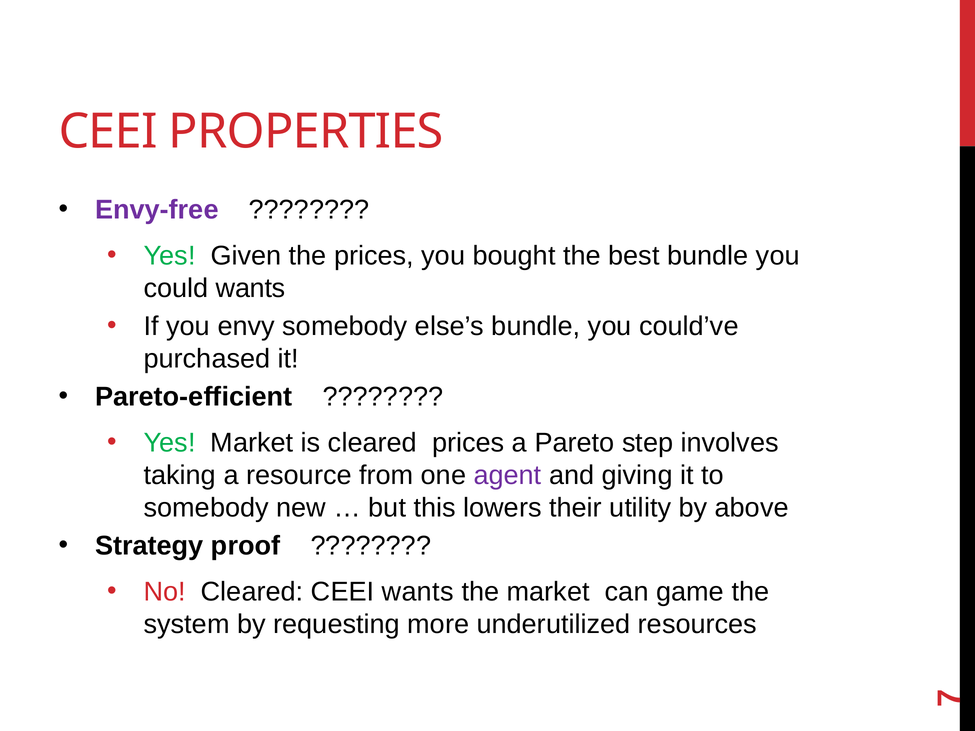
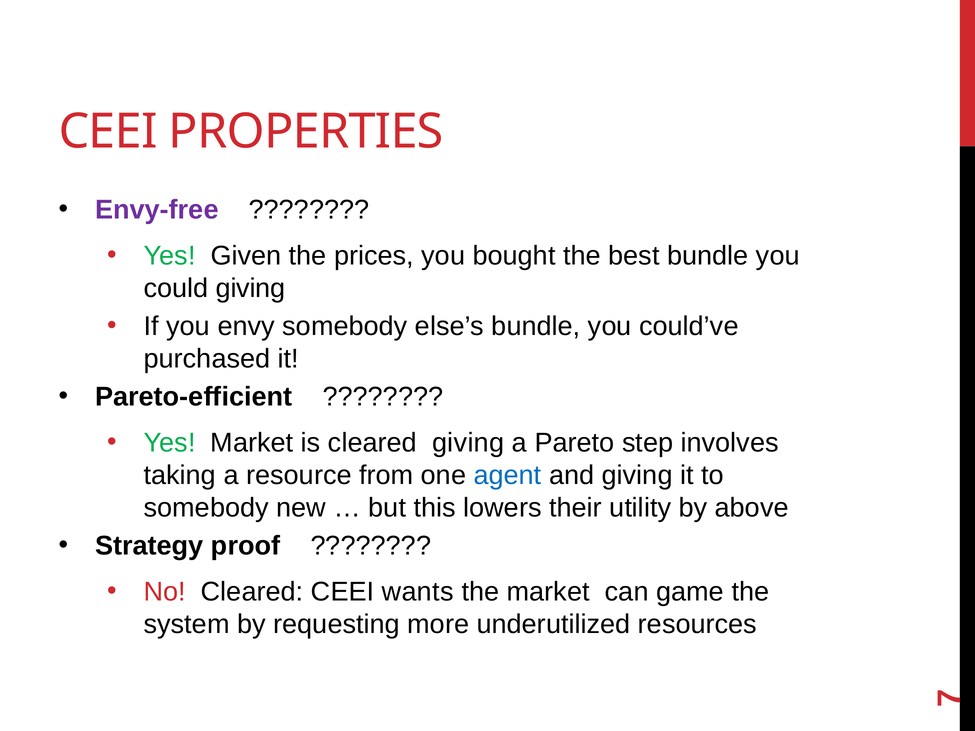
could wants: wants -> giving (251, 288)
prices: prices -> giving (468, 443)
agent colour: purple -> blue (508, 475)
